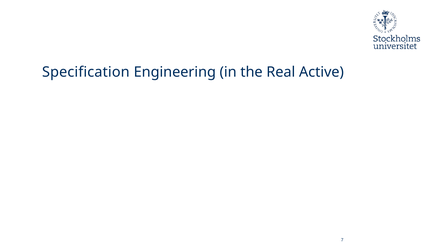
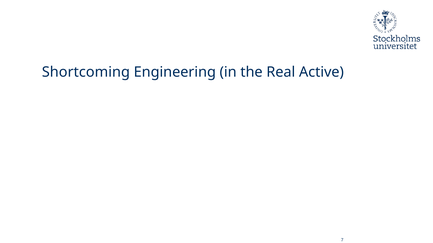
Specification: Specification -> Shortcoming (86, 72)
